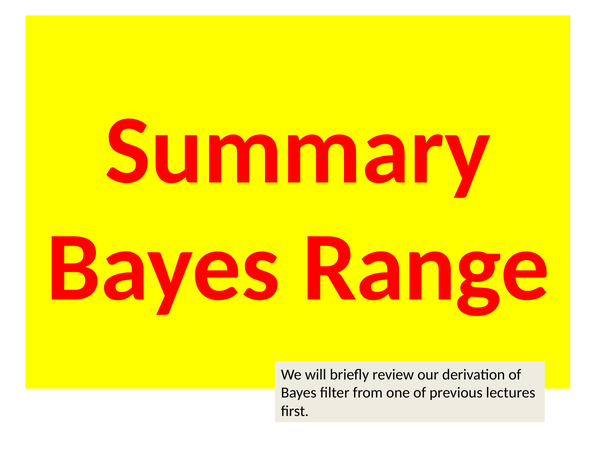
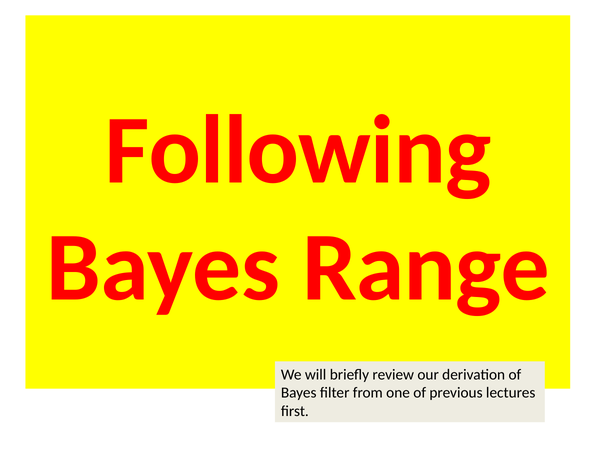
Summary: Summary -> Following (298, 150)
